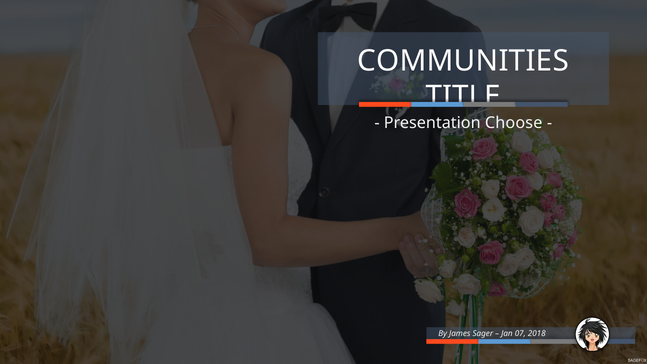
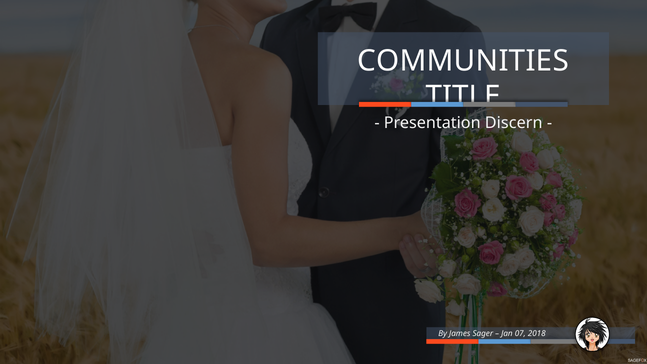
Choose: Choose -> Discern (514, 123)
